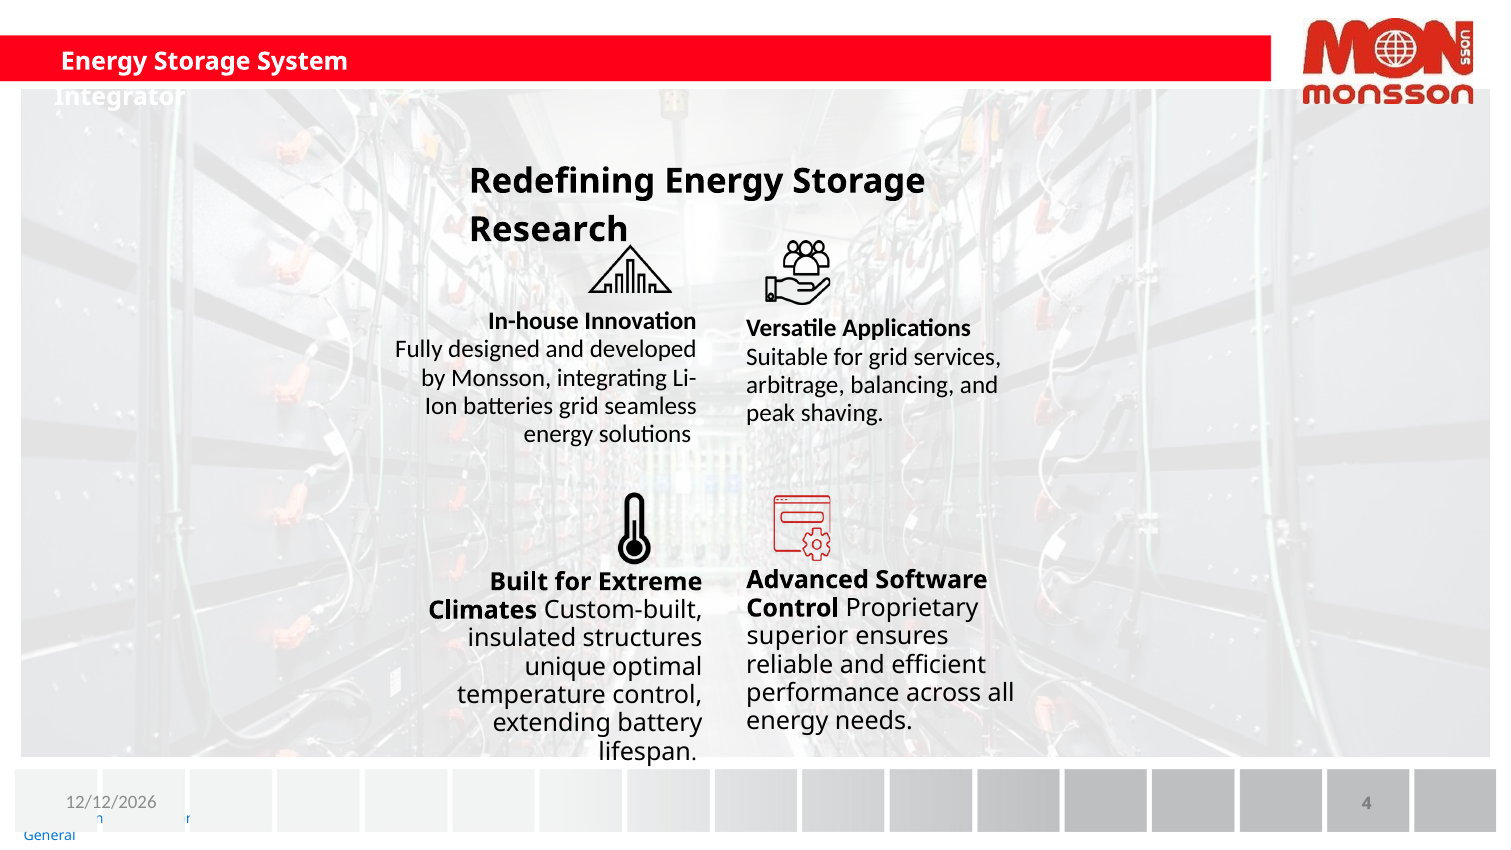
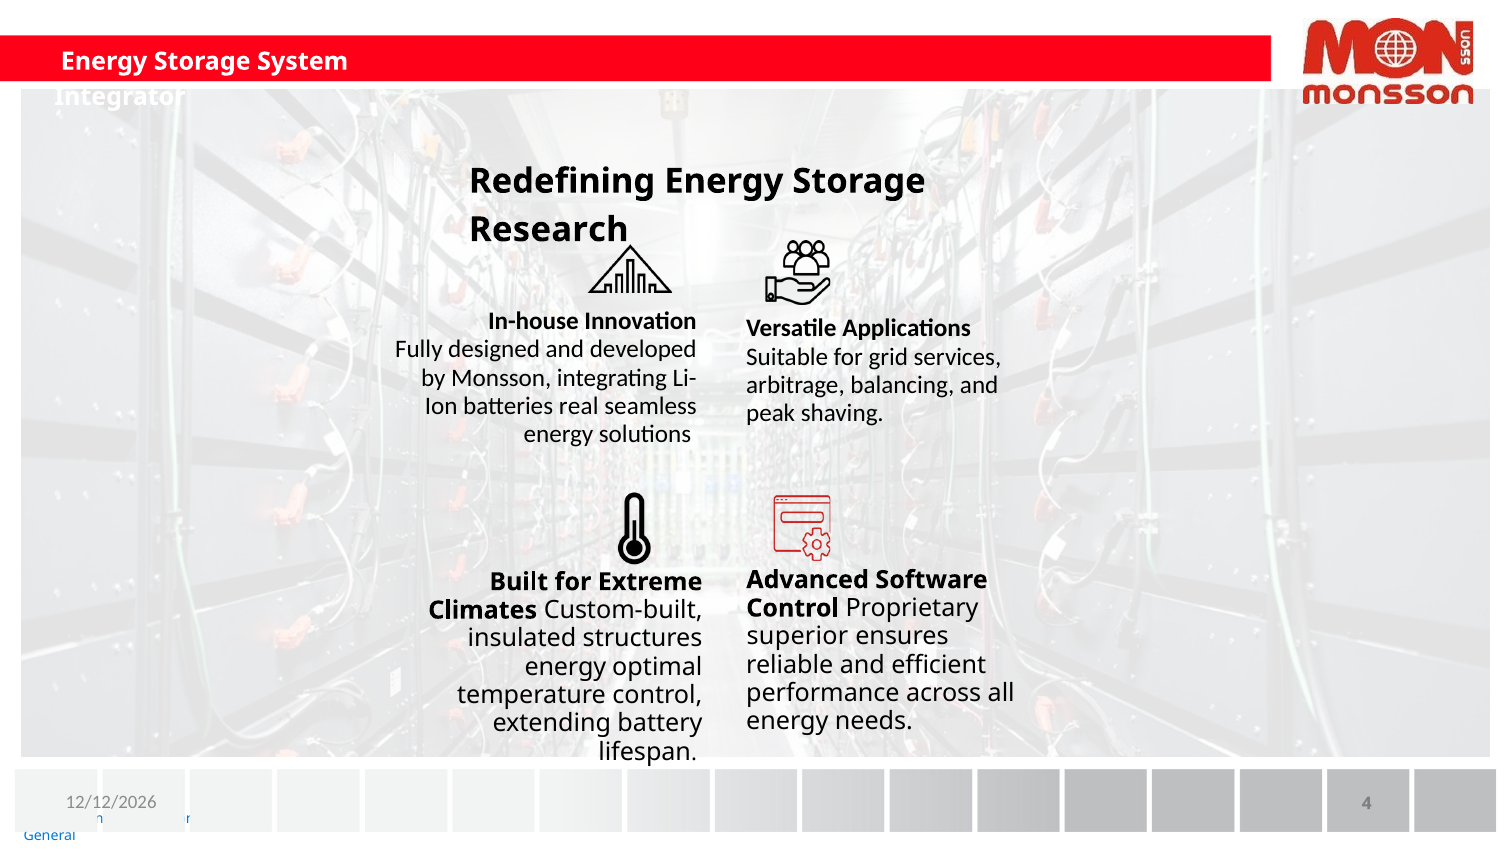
batteries grid: grid -> real (579, 406)
unique: unique -> energy (565, 667)
